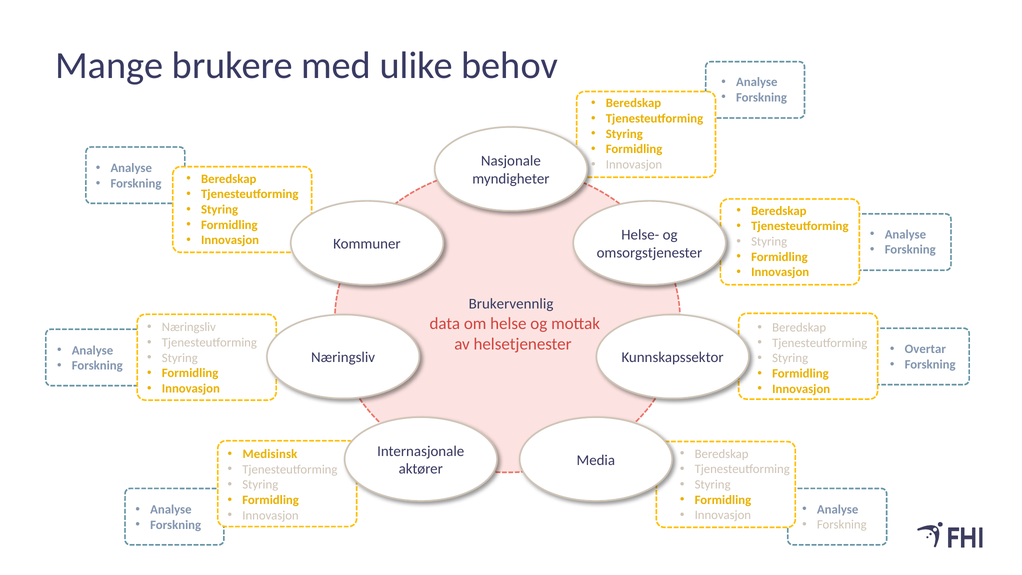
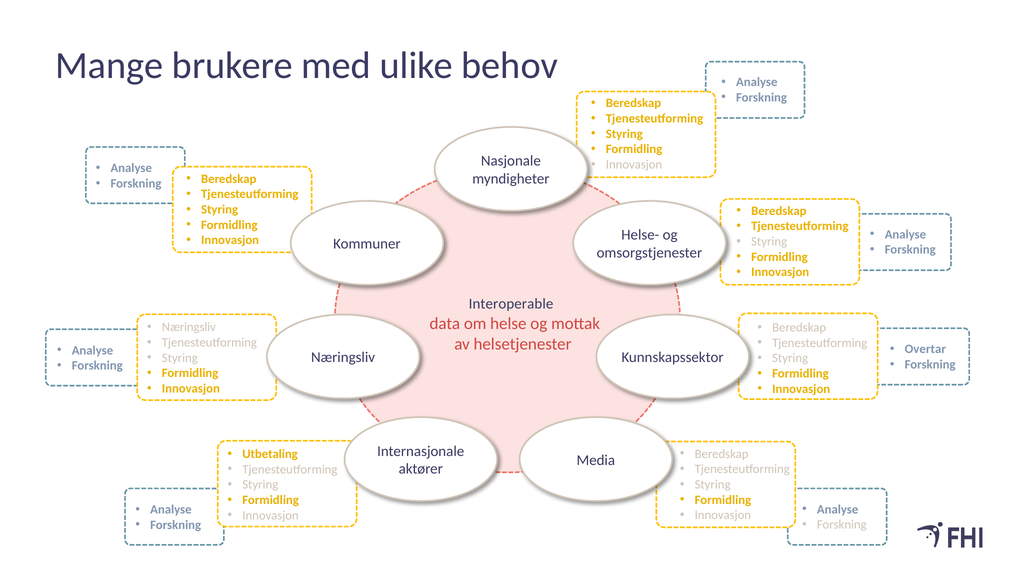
Brukervennlig: Brukervennlig -> Interoperable (511, 304)
Medisinsk: Medisinsk -> Utbetaling (270, 454)
